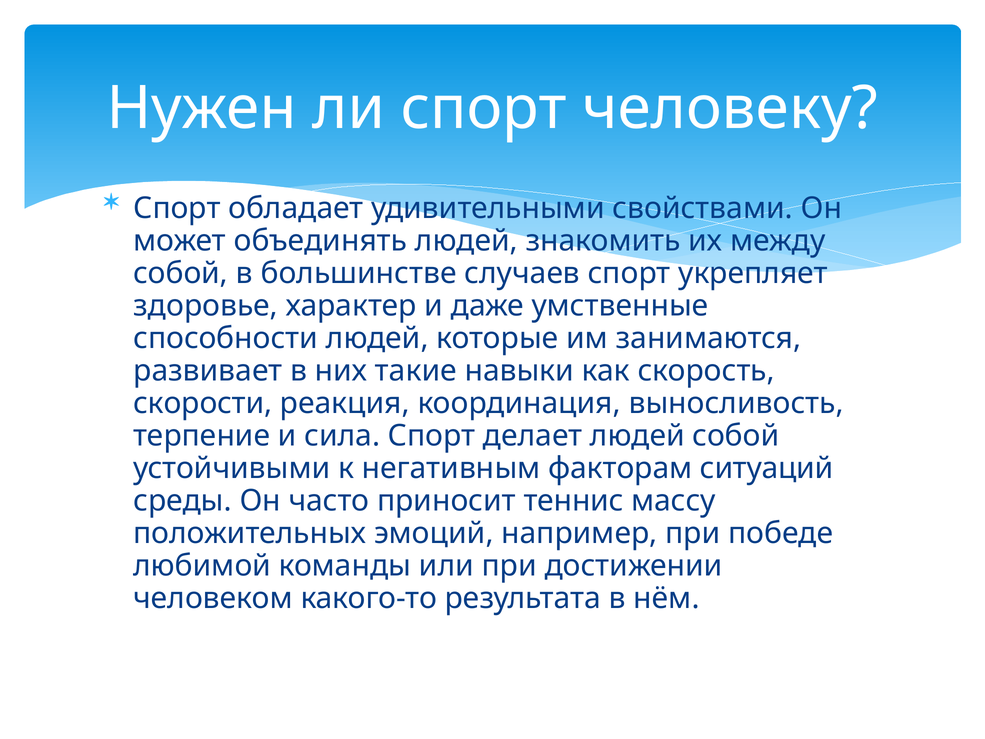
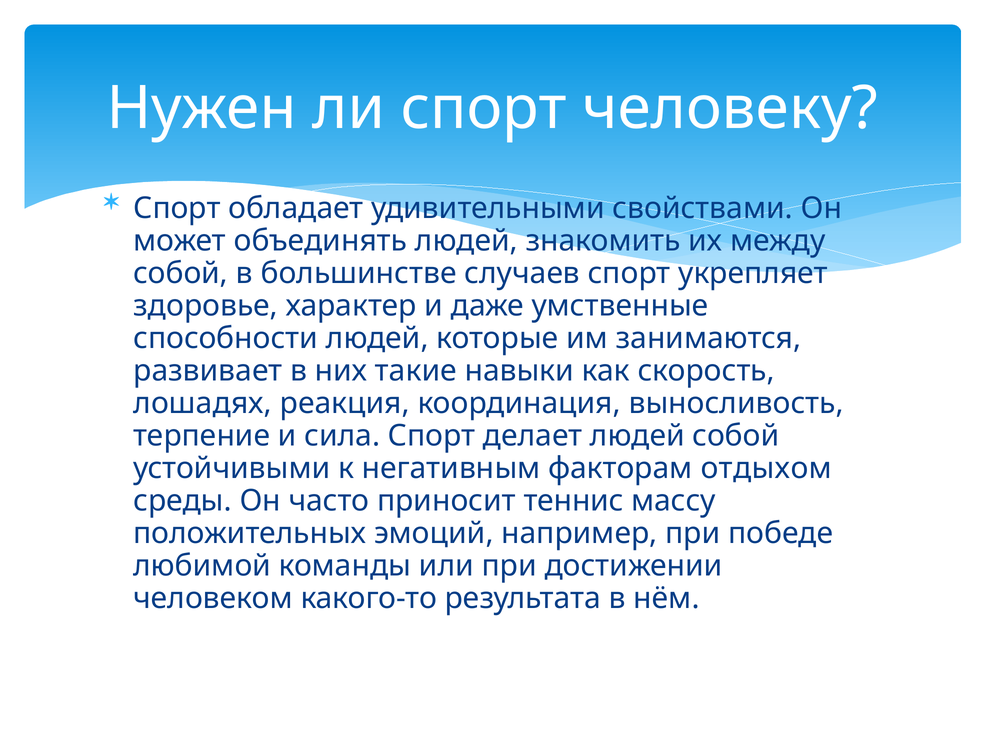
скорости: скорости -> лошадях (203, 403)
ситуаций: ситуаций -> отдыхом (766, 468)
